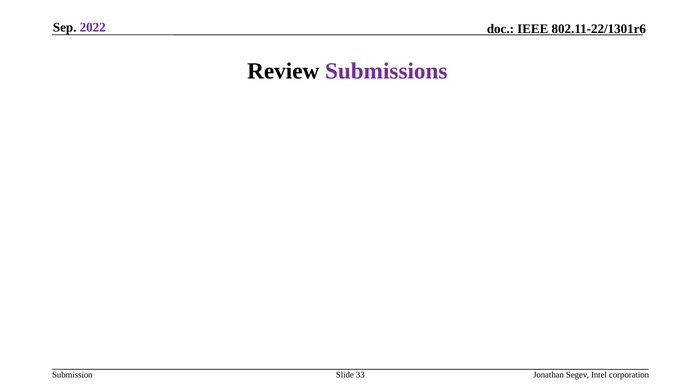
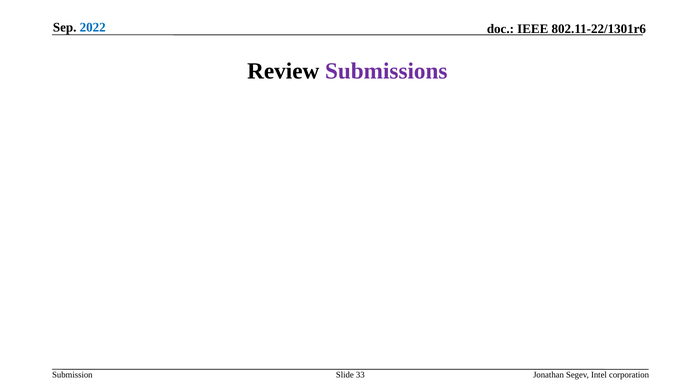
2022 colour: purple -> blue (93, 28)
